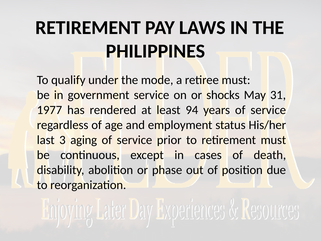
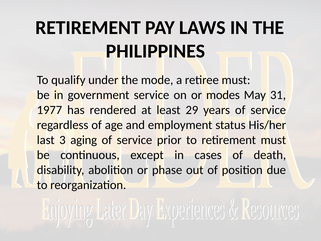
shocks: shocks -> modes (223, 95)
94: 94 -> 29 (192, 110)
